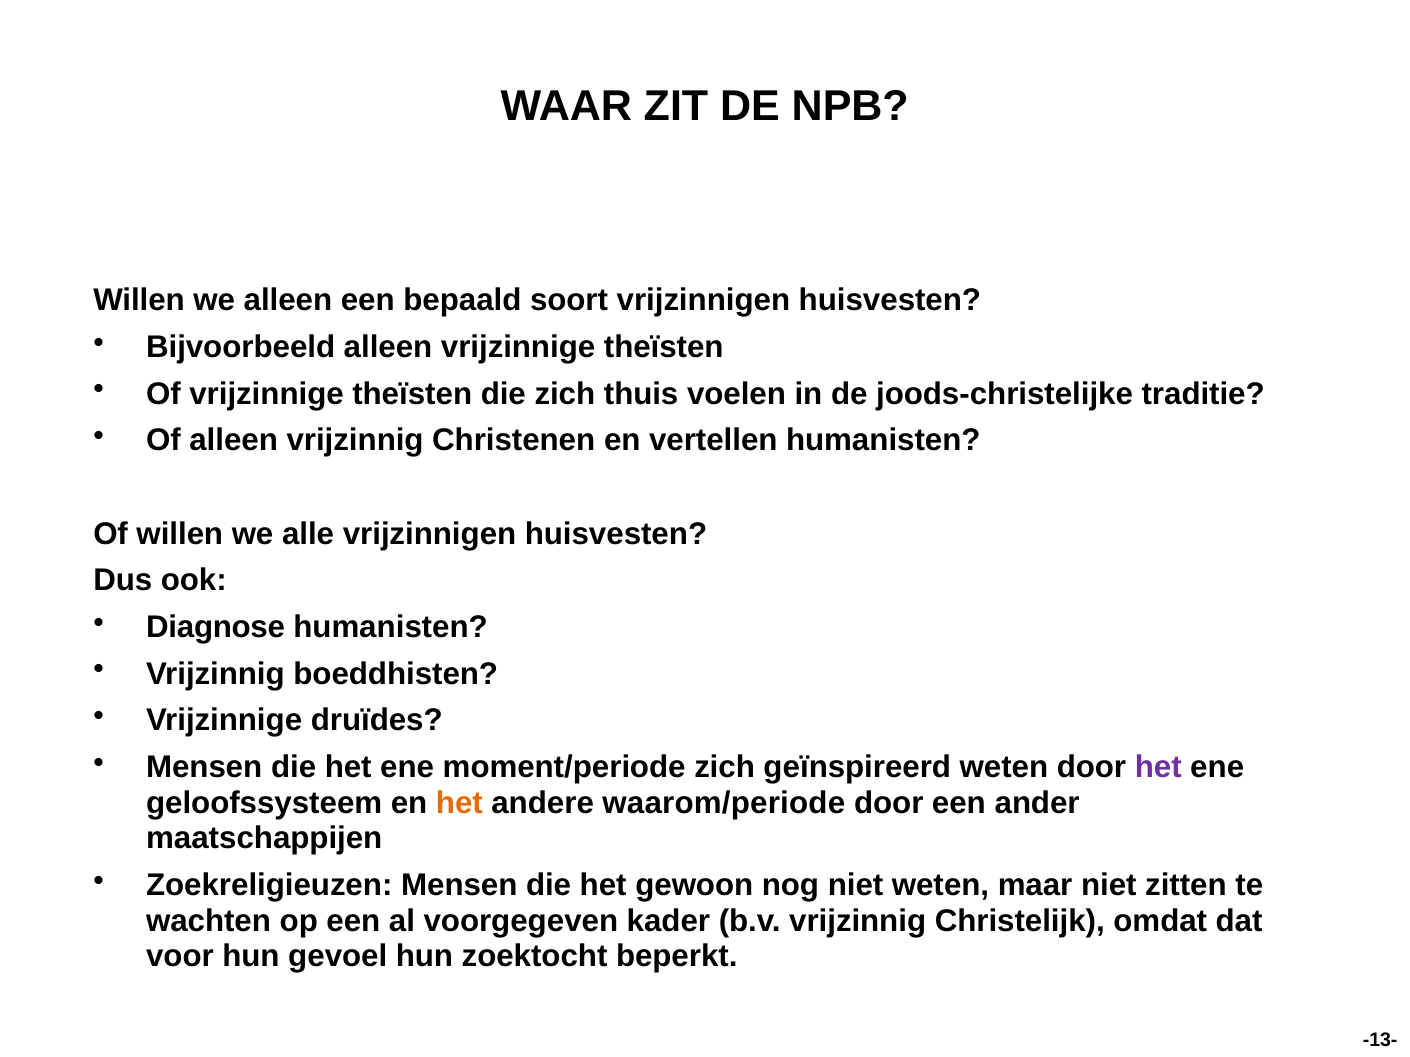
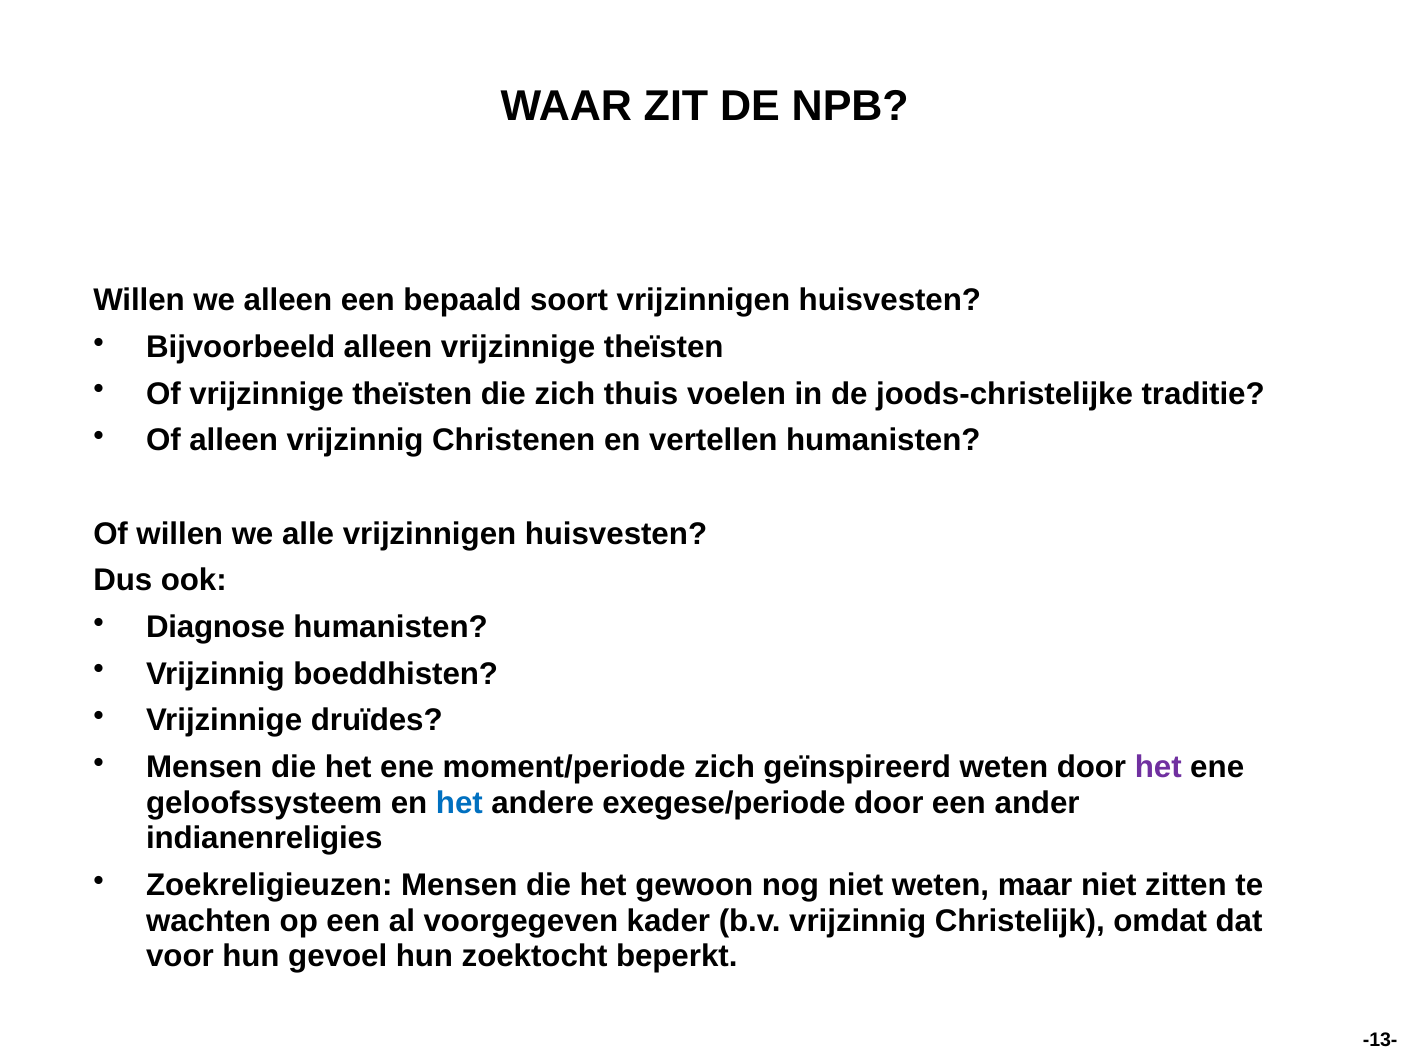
het colour: orange -> blue (459, 803)
waarom/periode: waarom/periode -> exegese/periode (724, 803)
maatschappijen: maatschappijen -> indianenreligies (264, 839)
